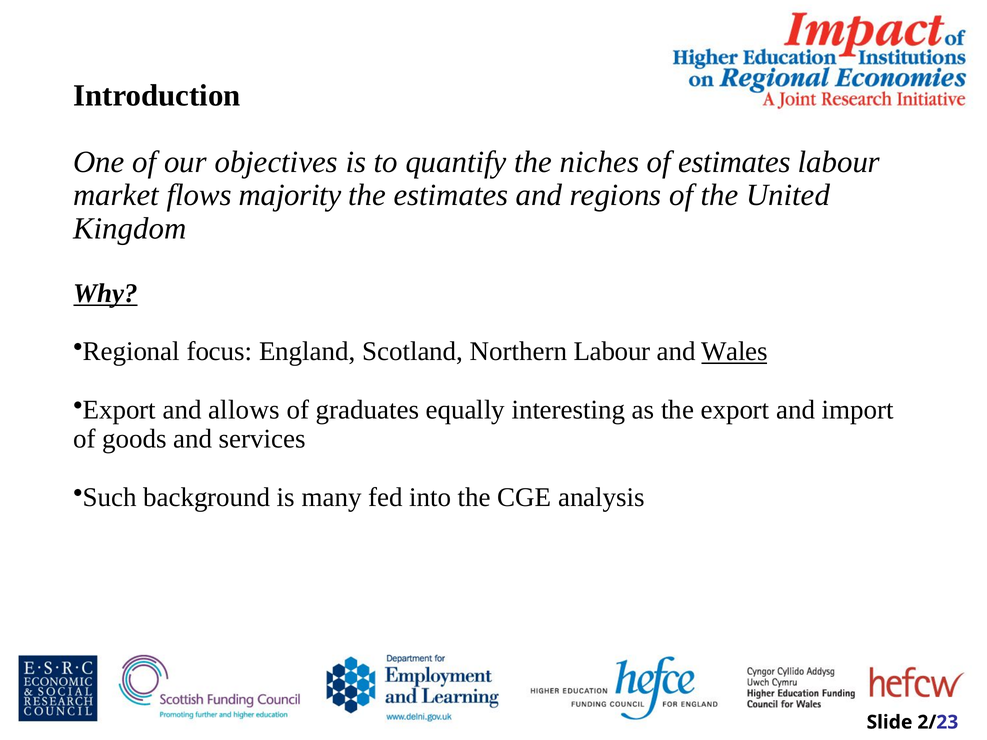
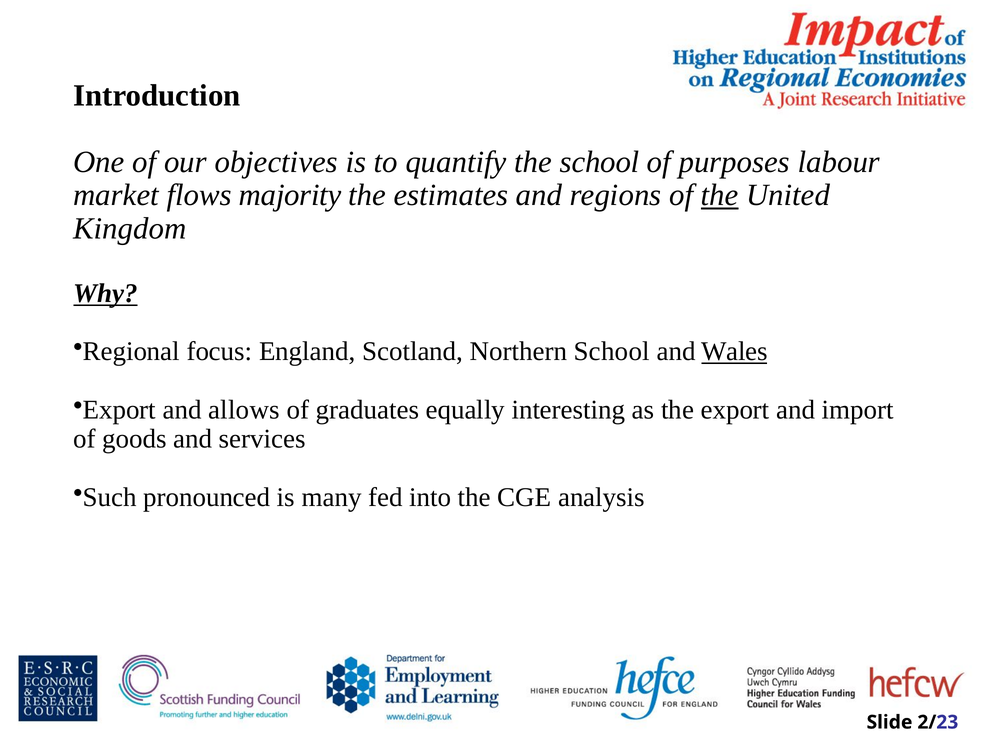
the niches: niches -> school (600, 162)
of estimates: estimates -> purposes (734, 162)
the underline: none -> present (720, 195)
Northern Labour: Labour -> School (612, 352)
background: background -> pronounced (207, 497)
